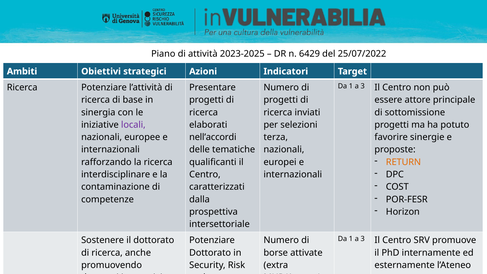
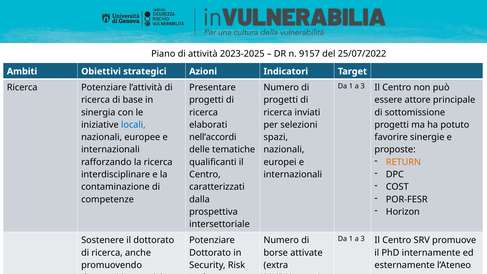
6429: 6429 -> 9157 (309, 54)
locali colour: purple -> blue (133, 125)
terza: terza -> spazi (276, 137)
